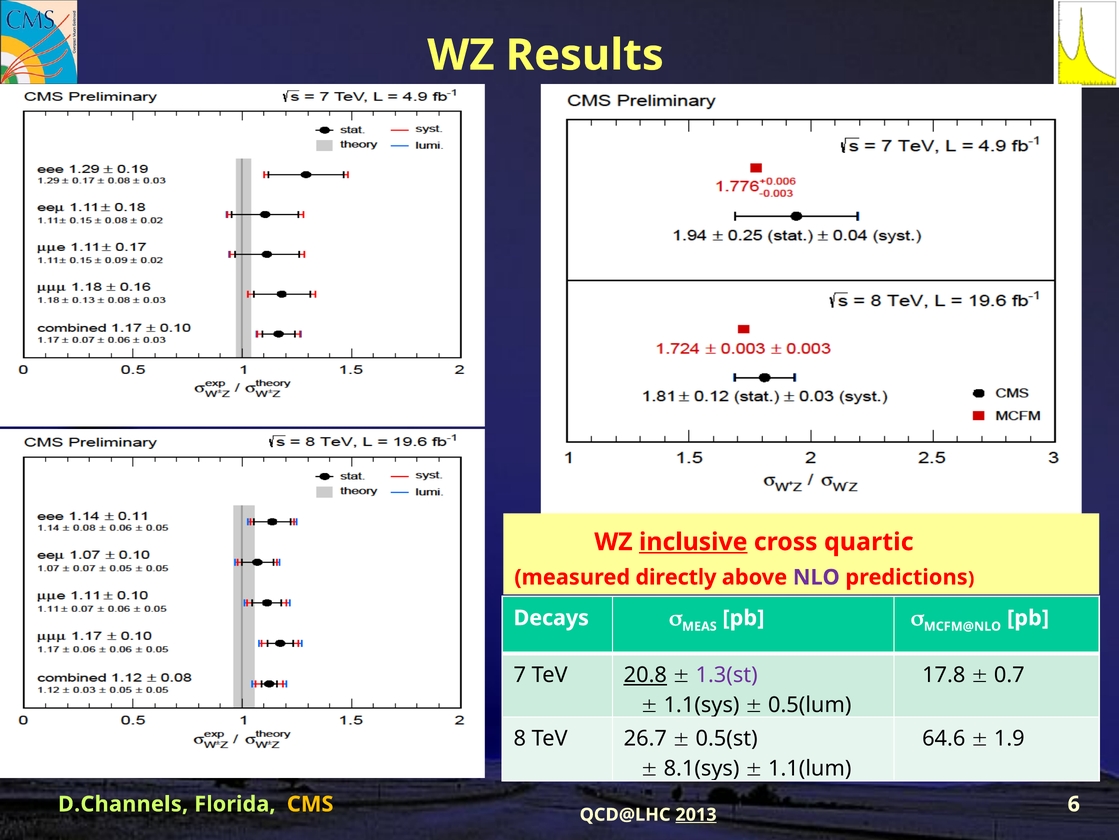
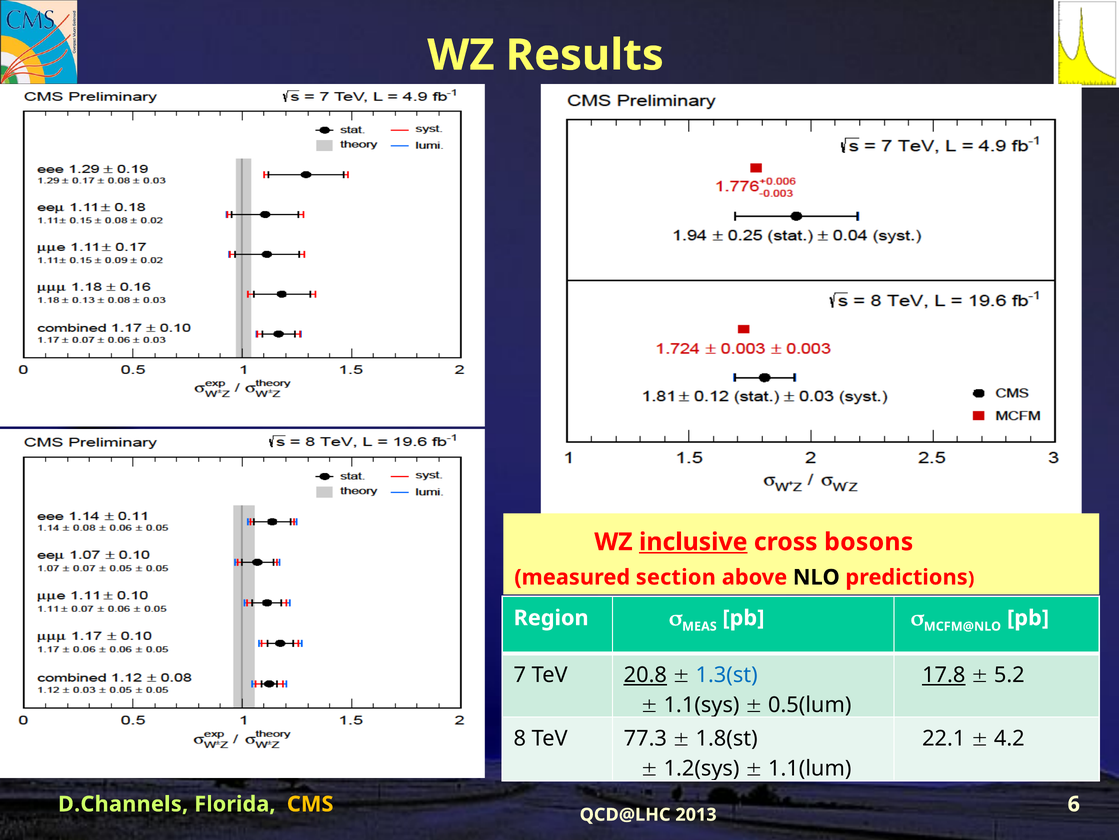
quartic: quartic -> bosons (869, 542)
directly: directly -> section (676, 577)
NLO colour: purple -> black (816, 577)
Decays: Decays -> Region (551, 617)
1.3(st colour: purple -> blue (727, 675)
17.8 underline: none -> present (944, 675)
0.7: 0.7 -> 5.2 (1009, 675)
26.7: 26.7 -> 77.3 (645, 738)
0.5(st: 0.5(st -> 1.8(st (727, 738)
64.6: 64.6 -> 22.1 (944, 738)
1.9: 1.9 -> 4.2 (1009, 738)
8.1(sys: 8.1(sys -> 1.2(sys (702, 768)
2013 underline: present -> none (696, 814)
